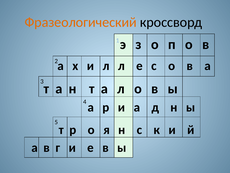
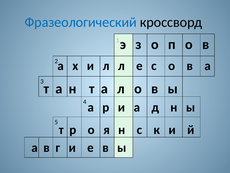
Фразеологический colour: orange -> blue (81, 22)
